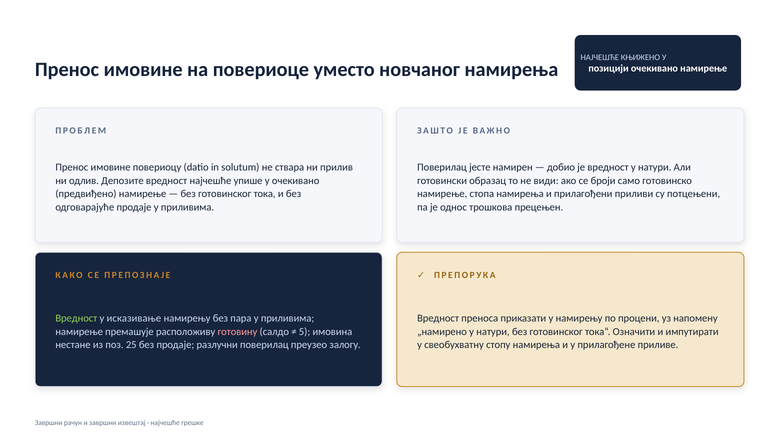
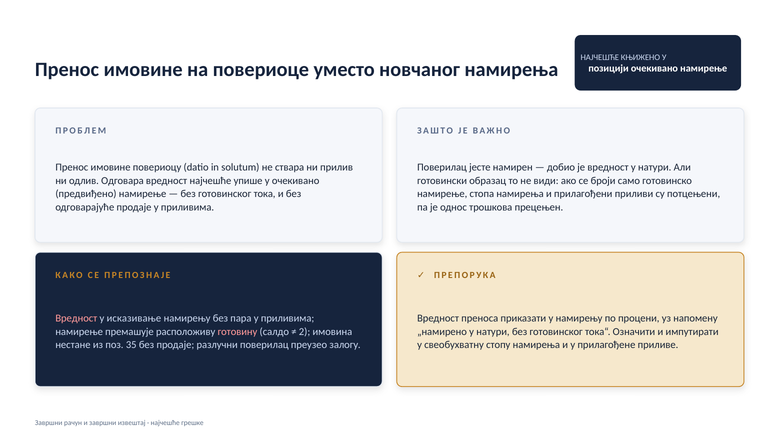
Депозите: Депозите -> Одговара (122, 181)
Вредност colour: light green -> pink (76, 318)
5: 5 -> 2 (305, 331)
25: 25 -> 35 (131, 345)
